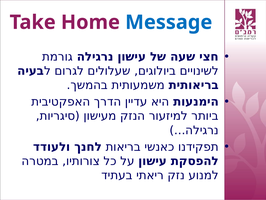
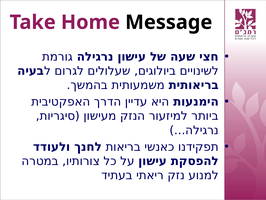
Message colour: blue -> black (169, 22)
